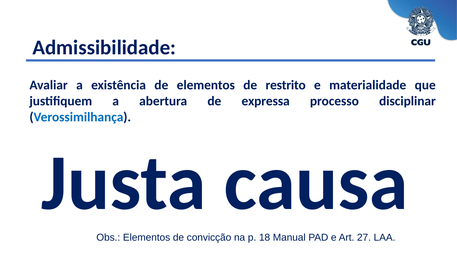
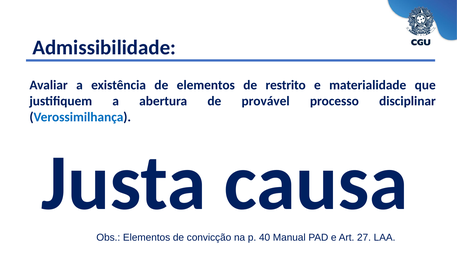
expressa: expressa -> provável (266, 101)
18: 18 -> 40 (265, 238)
